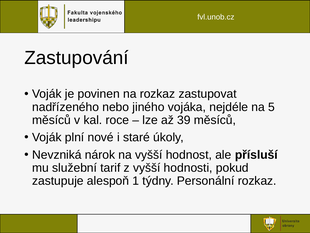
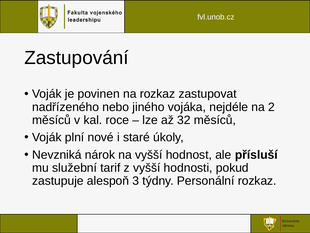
5: 5 -> 2 (272, 107)
39: 39 -> 32 (184, 120)
1: 1 -> 3 (136, 181)
